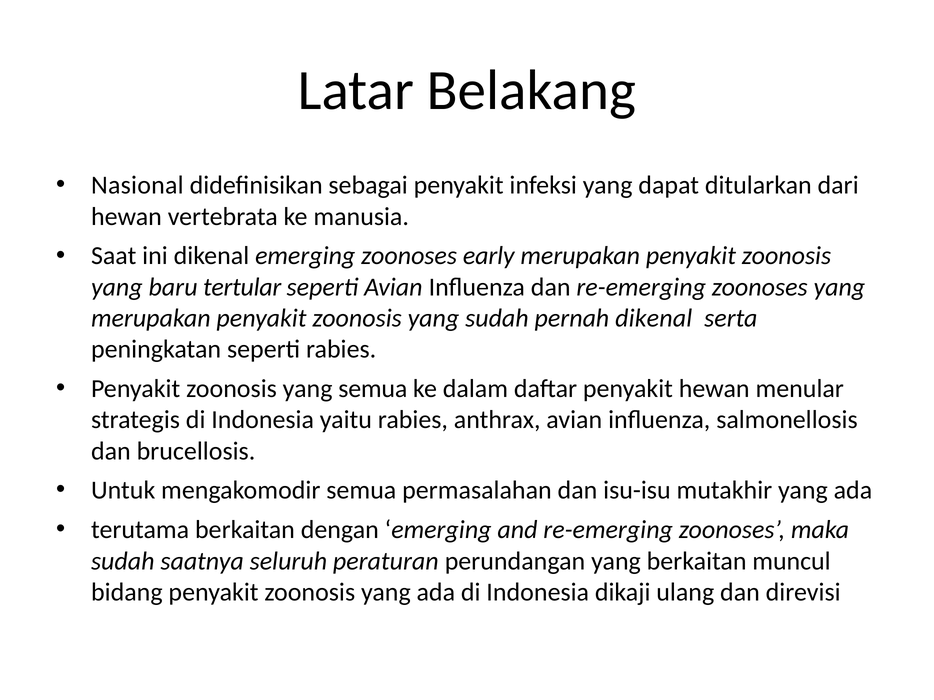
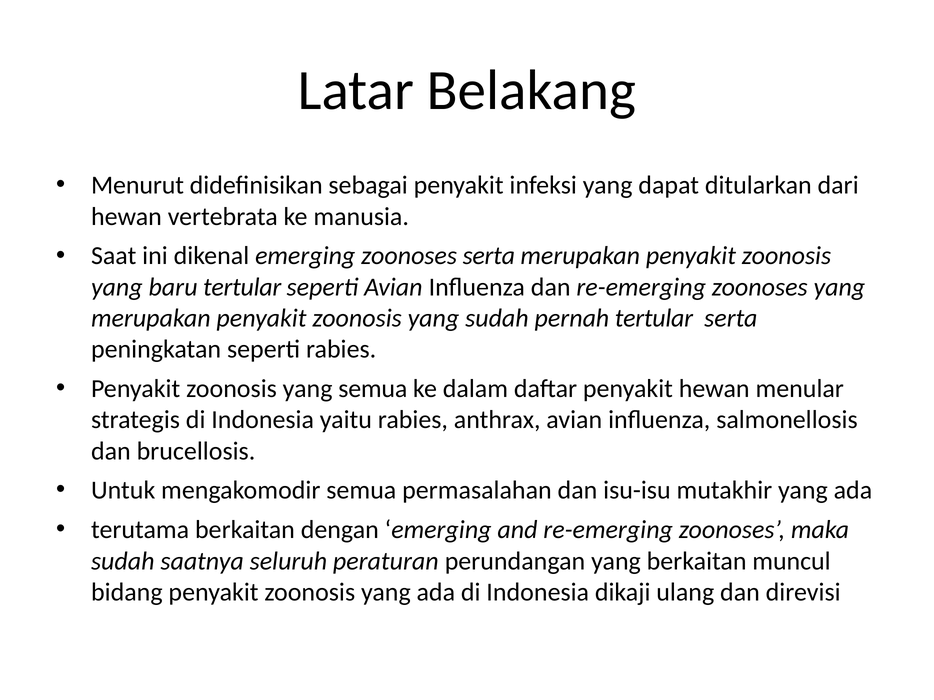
Nasional: Nasional -> Menurut (138, 186)
zoonoses early: early -> serta (489, 256)
pernah dikenal: dikenal -> tertular (654, 318)
